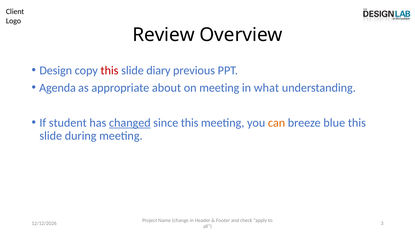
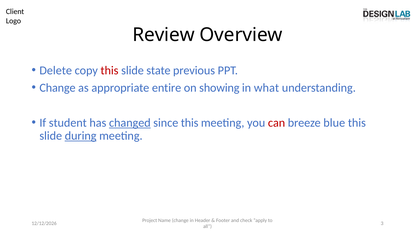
Design: Design -> Delete (56, 70)
diary: diary -> state (158, 70)
Agenda: Agenda -> Change (57, 88)
about: about -> entire (167, 88)
on meeting: meeting -> showing (219, 88)
can colour: orange -> red (277, 122)
during underline: none -> present (81, 135)
